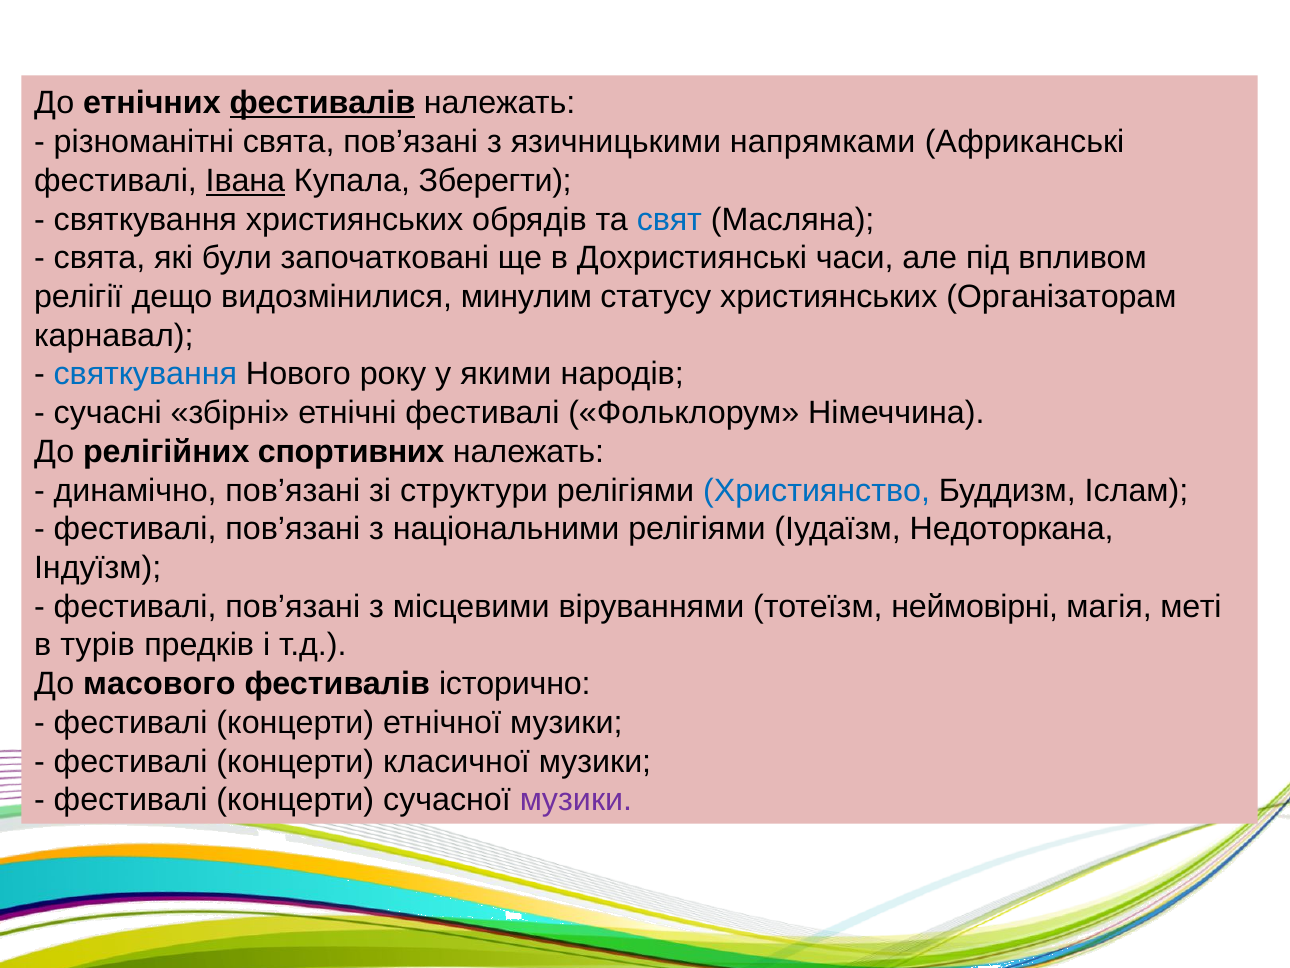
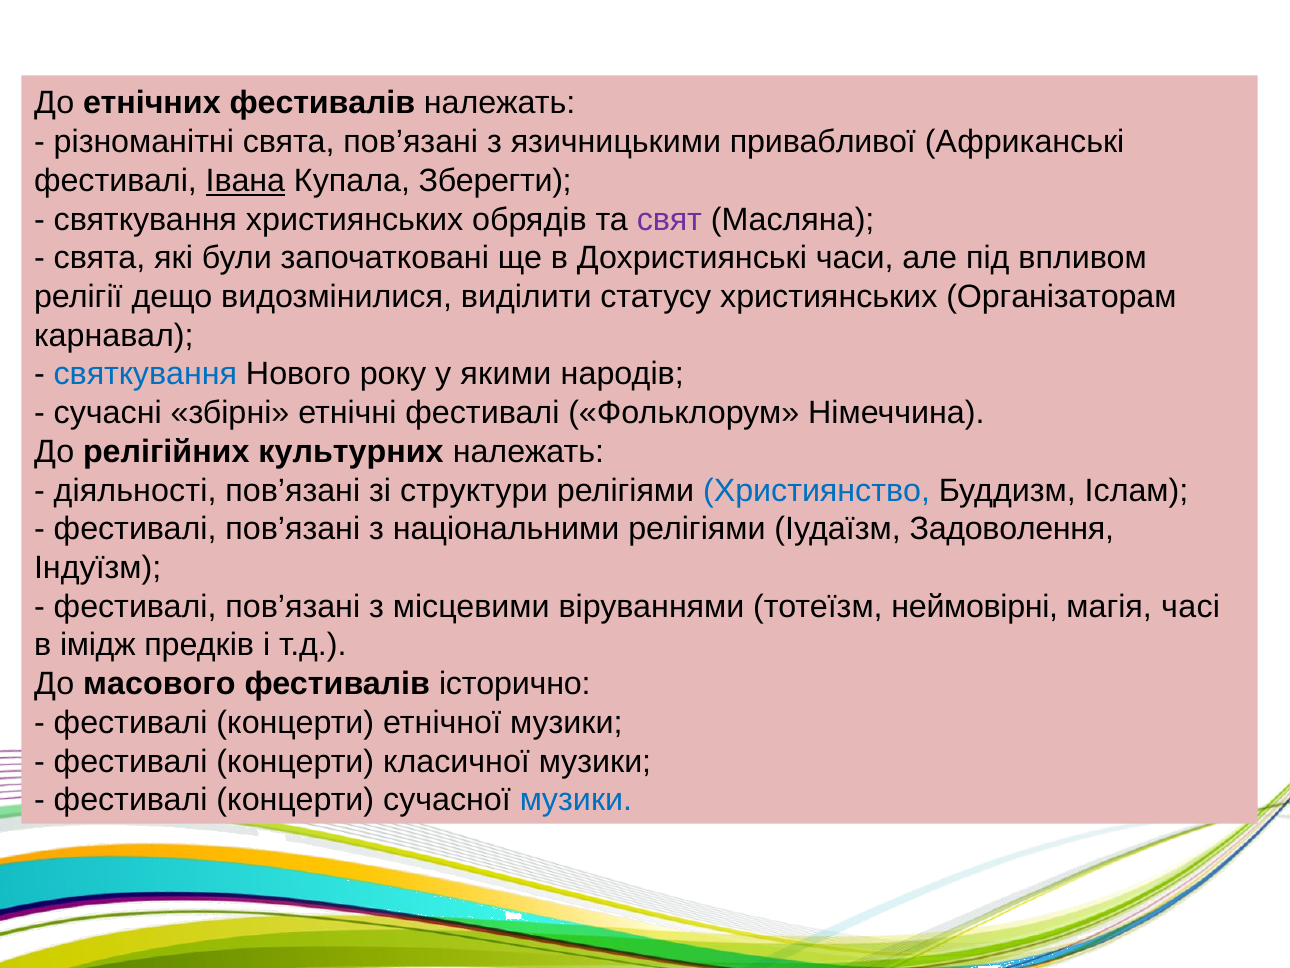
фестивалів underline: present -> none (322, 103)
напрямками: напрямками -> привабливої (823, 142)
свят colour: blue -> purple (669, 219)
минулим: минулим -> виділити (526, 297)
спортивних: спортивних -> культурних (351, 451)
динамічно: динамічно -> діяльності (135, 490)
Недоторкана: Недоторкана -> Задоволення (1012, 529)
меті: меті -> часі (1191, 606)
турів: турів -> імідж (98, 645)
музики colour: purple -> blue (576, 800)
